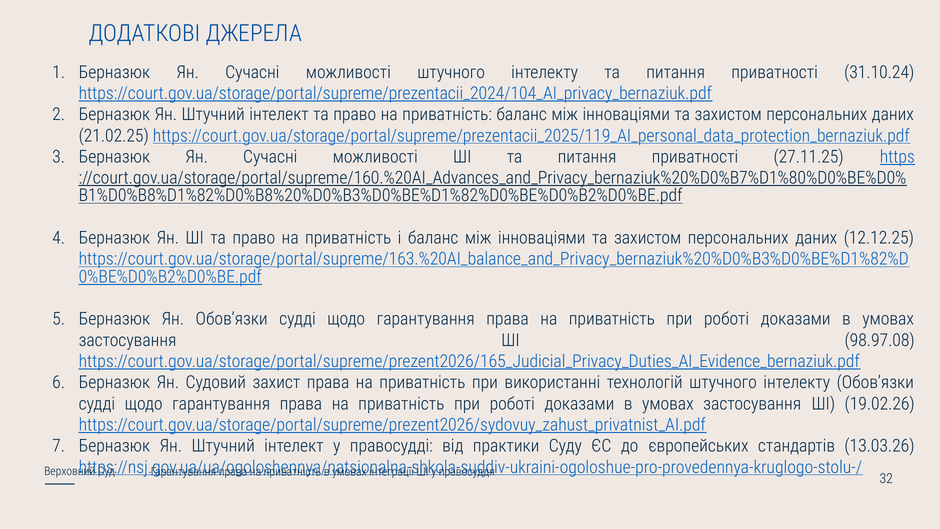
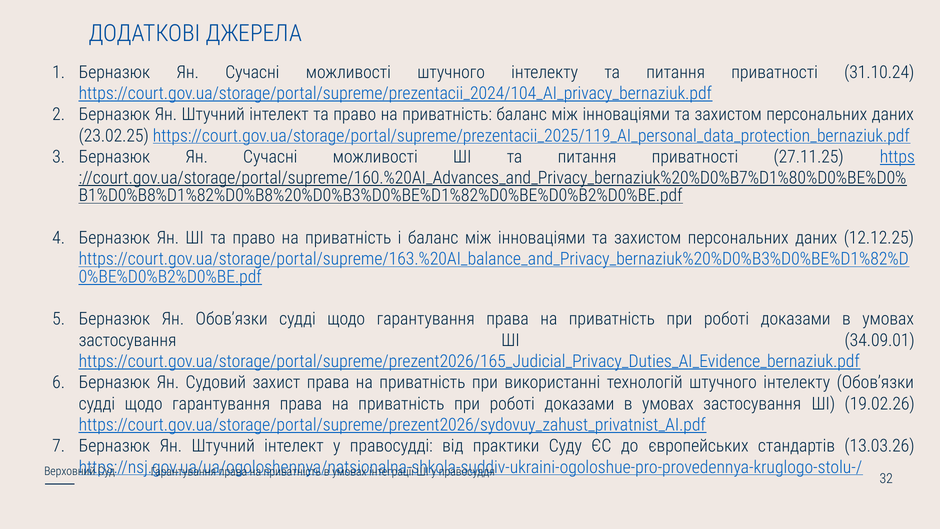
21.02.25: 21.02.25 -> 23.02.25 (114, 136)
98.97.08: 98.97.08 -> 34.09.01 (880, 340)
